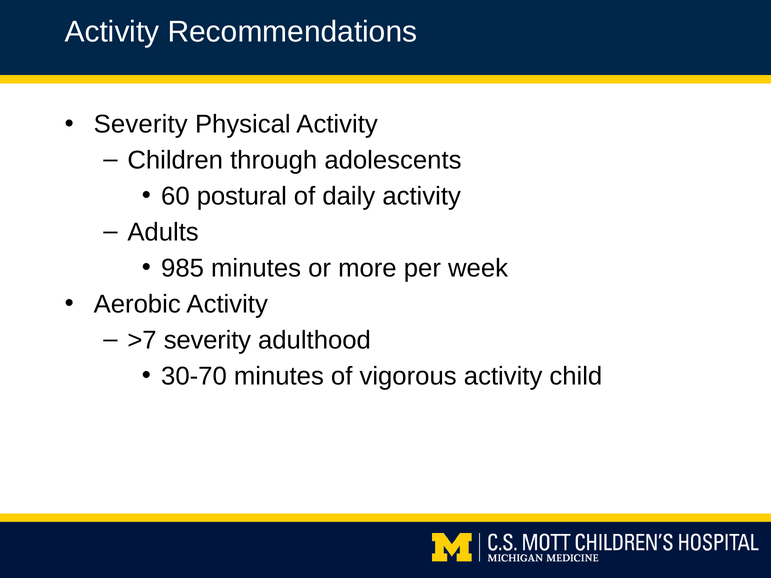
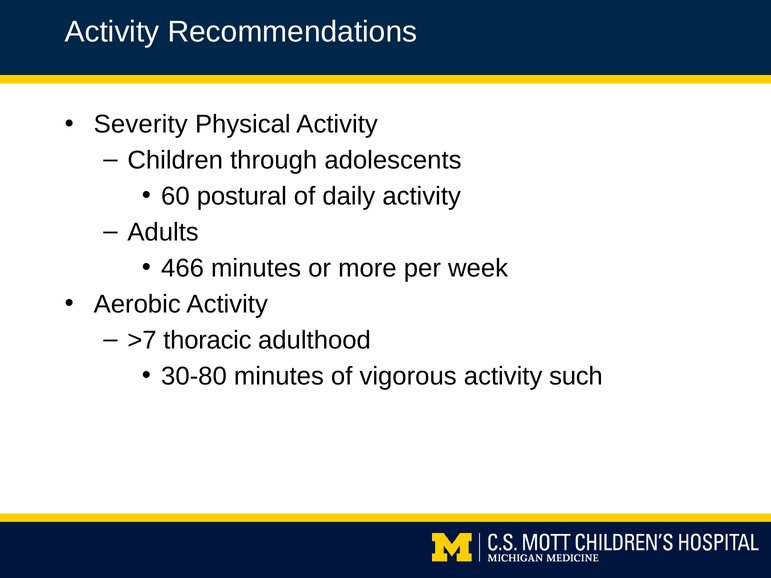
985: 985 -> 466 (183, 268)
>7 severity: severity -> thoracic (207, 340)
30-70: 30-70 -> 30-80 (194, 376)
child: child -> such (576, 376)
